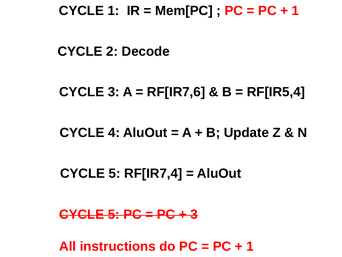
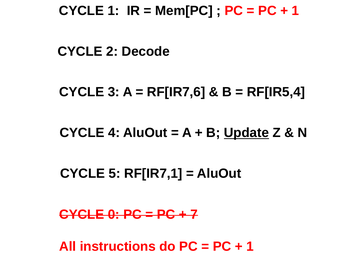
Update underline: none -> present (246, 133)
RF[IR7,4: RF[IR7,4 -> RF[IR7,1 (153, 173)
5: 5 -> 0 (114, 214)
3: 3 -> 7 (194, 214)
